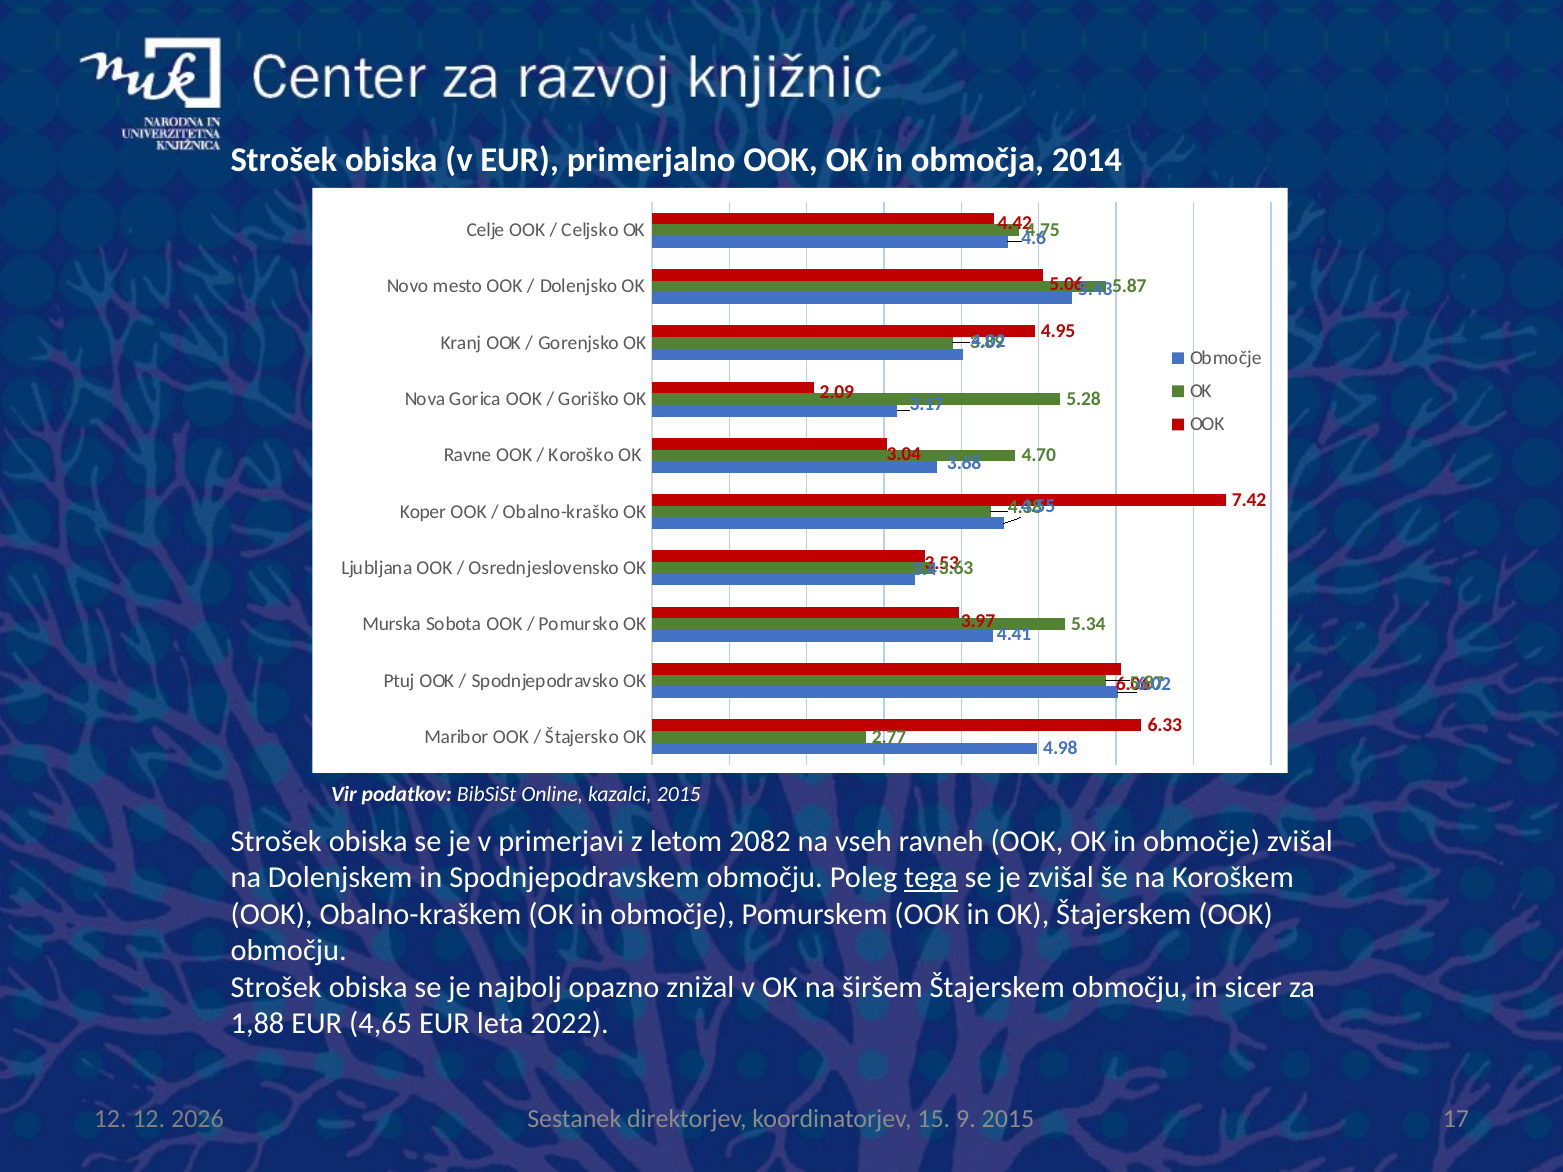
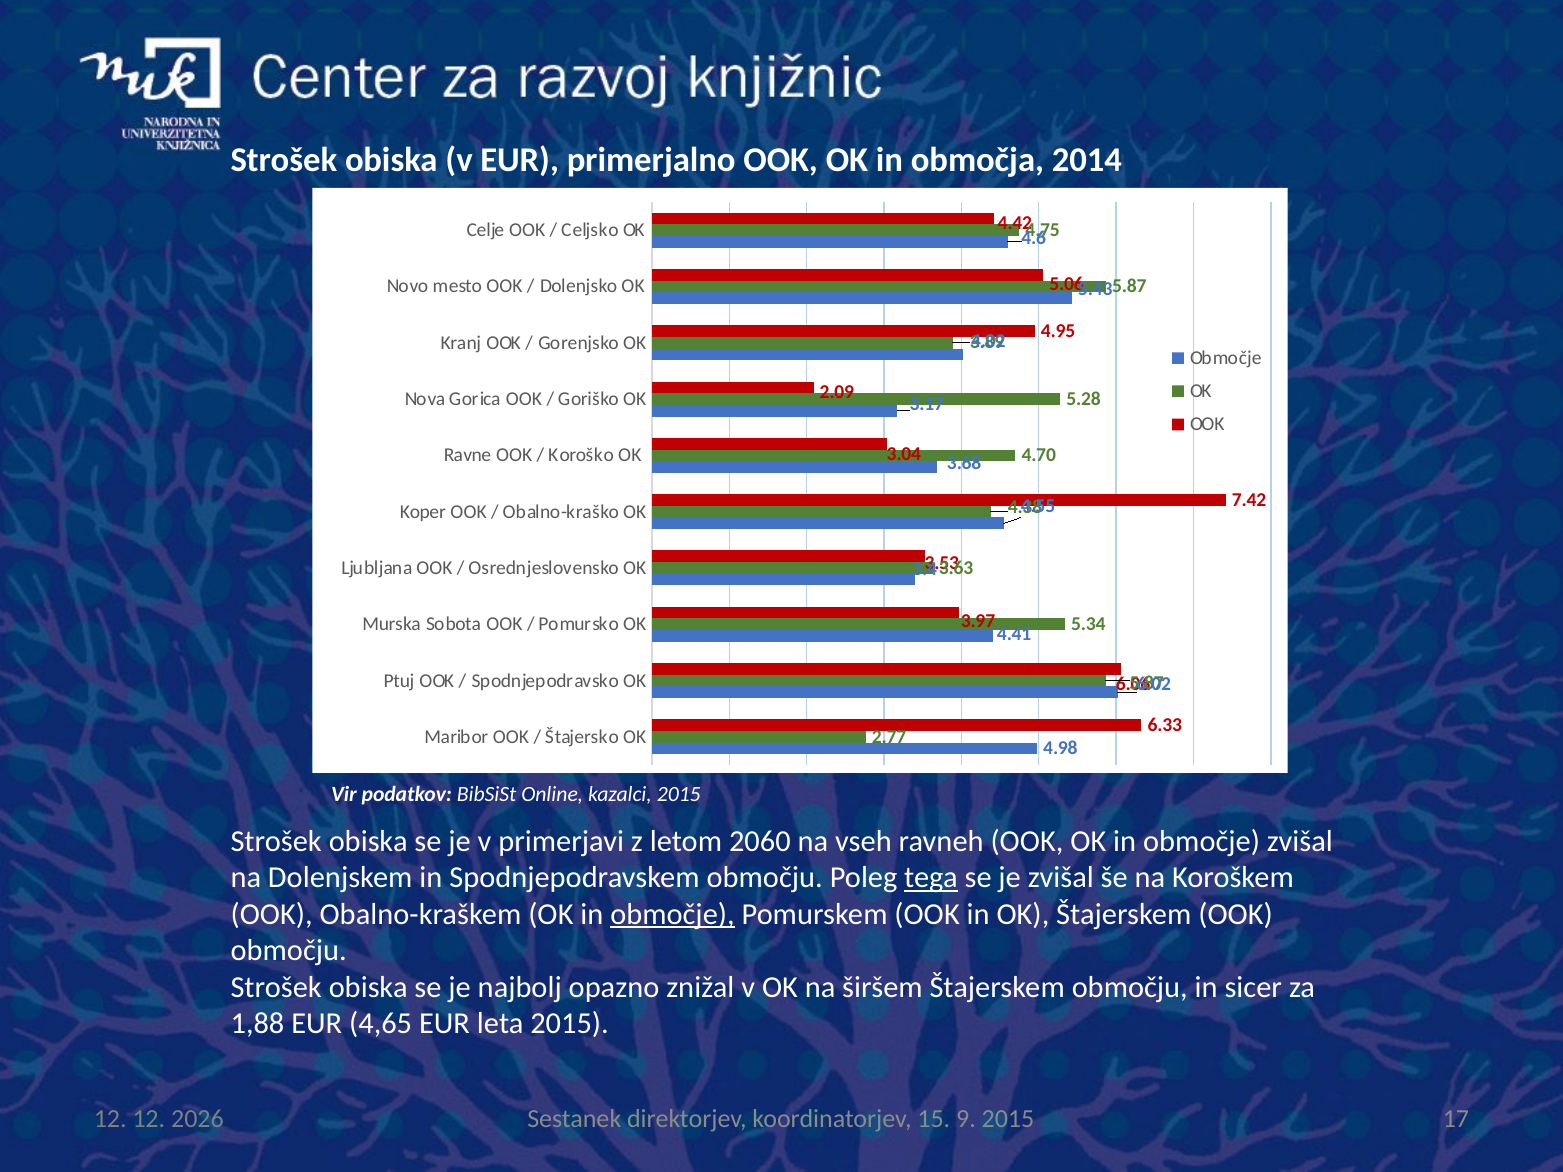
2082: 2082 -> 2060 (760, 841)
območje underline: none -> present (672, 914)
leta 2022: 2022 -> 2015 (570, 1024)
